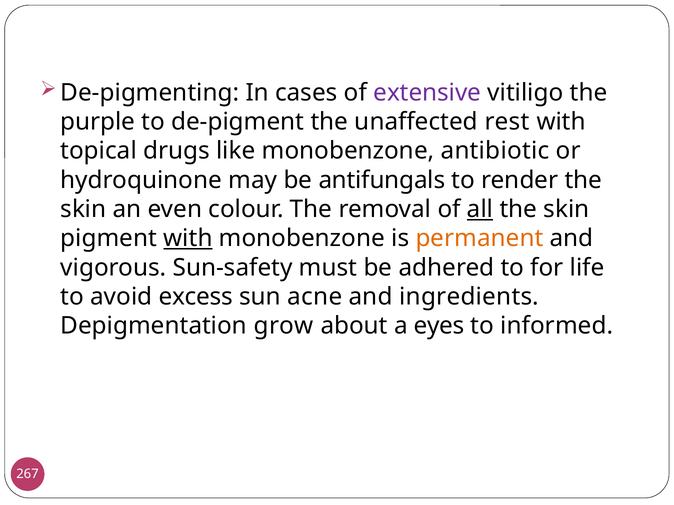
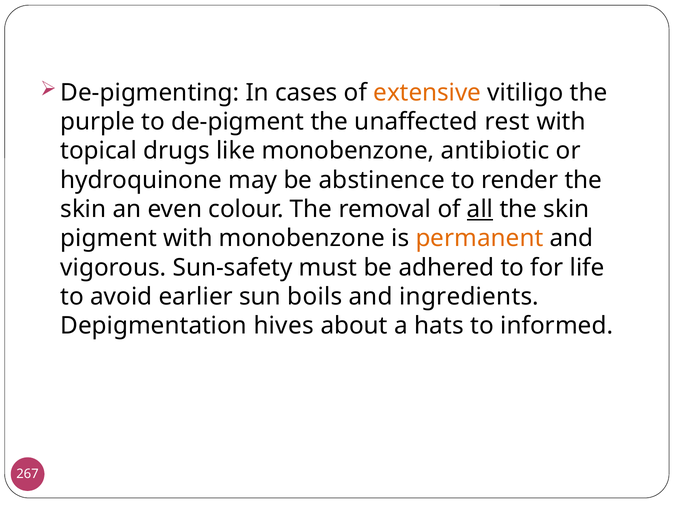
extensive colour: purple -> orange (427, 93)
antifungals: antifungals -> abstinence (382, 180)
with underline: present -> none (188, 239)
excess: excess -> earlier (196, 297)
acne: acne -> boils (315, 297)
grow: grow -> hives (284, 326)
eyes: eyes -> hats (439, 326)
